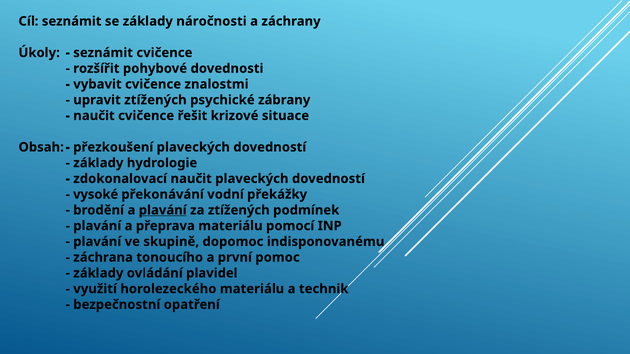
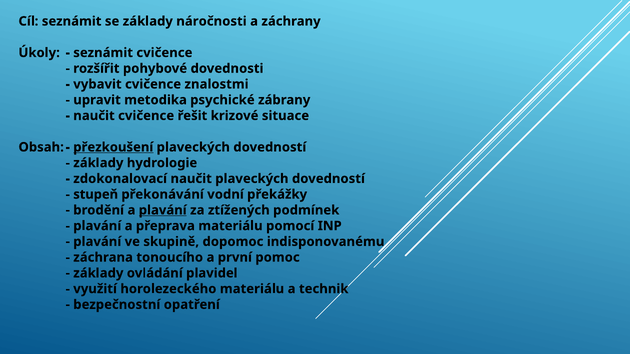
upravit ztížených: ztížených -> metodika (156, 100)
přezkoušení underline: none -> present (113, 147)
vysoké: vysoké -> stupeň (96, 195)
